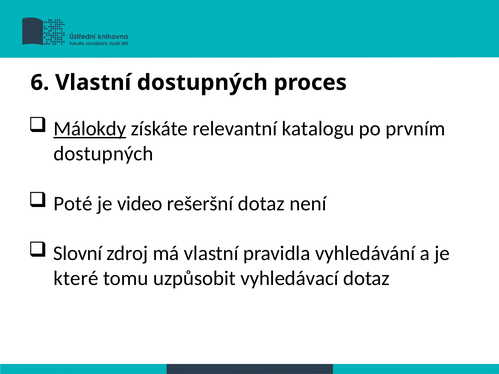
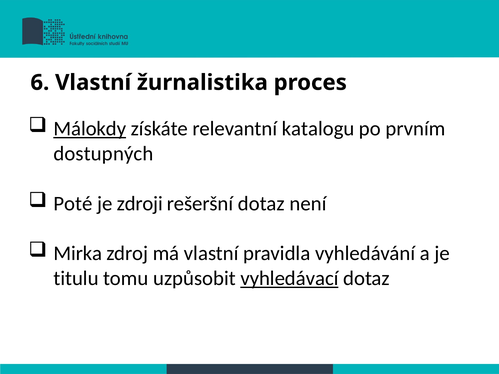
Vlastní dostupných: dostupných -> žurnalistika (202, 83)
video: video -> zdroji (140, 204)
Slovní: Slovní -> Mirka (78, 254)
které: které -> titulu (76, 279)
vyhledávací underline: none -> present (289, 279)
